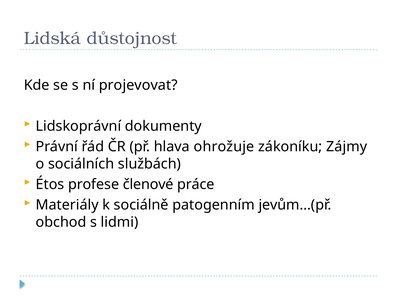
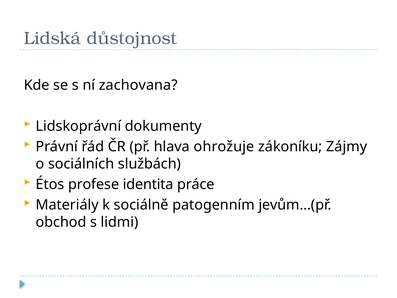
projevovat: projevovat -> zachovana (138, 85)
členové: členové -> identita (148, 184)
